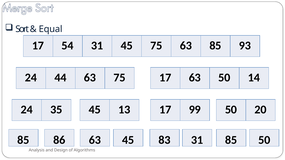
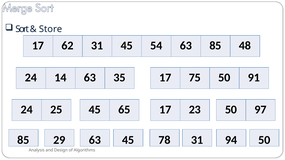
Equal: Equal -> Store (50, 29)
54: 54 -> 62 (68, 46)
45 75: 75 -> 54 (156, 46)
93: 93 -> 48 (245, 46)
44: 44 -> 14 (60, 78)
63 75: 75 -> 35 (120, 78)
17 63: 63 -> 75 (195, 78)
14: 14 -> 91 (254, 78)
35: 35 -> 25 (56, 110)
13: 13 -> 65 (124, 110)
99: 99 -> 23 (195, 110)
20: 20 -> 97 (261, 110)
86: 86 -> 29 (59, 140)
83: 83 -> 78 (165, 140)
31 85: 85 -> 94 (231, 140)
